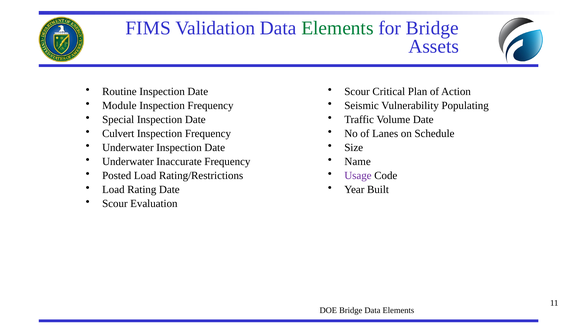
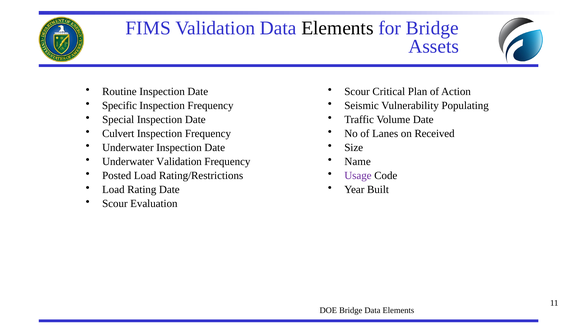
Elements colour: green -> black (338, 28)
Module: Module -> Specific (119, 105)
Schedule: Schedule -> Received (435, 133)
Underwater Inaccurate: Inaccurate -> Validation (179, 161)
